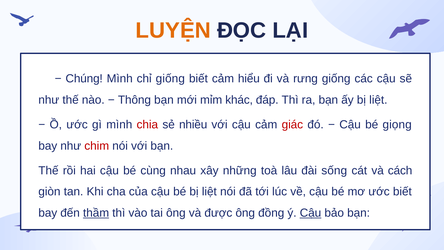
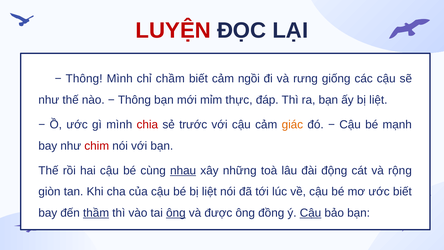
LUYỆN colour: orange -> red (173, 30)
Chúng: Chúng -> Thông (84, 79)
chỉ giống: giống -> chầm (170, 79)
hiểu: hiểu -> ngồi (249, 79)
khác: khác -> thực (239, 100)
nhiều: nhiều -> trước (193, 125)
giác colour: red -> orange (292, 125)
giọng: giọng -> mạnh (397, 125)
nhau underline: none -> present (183, 170)
sống: sống -> động (334, 170)
cách: cách -> rộng (400, 170)
ông underline: none -> present (176, 213)
